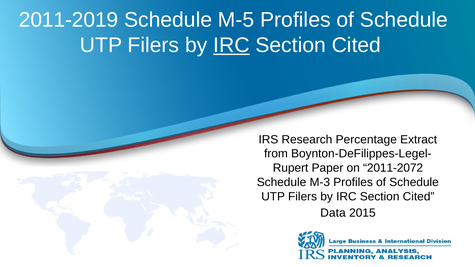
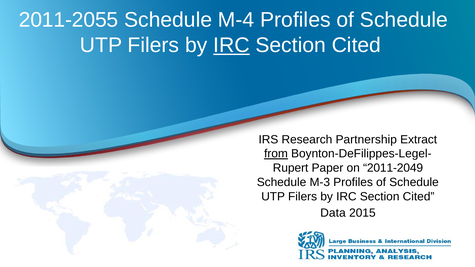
2011-2019: 2011-2019 -> 2011-2055 (69, 20)
M-5: M-5 -> M-4 (236, 20)
Percentage: Percentage -> Partnership (366, 140)
from underline: none -> present (276, 154)
2011-2072: 2011-2072 -> 2011-2049 (393, 168)
